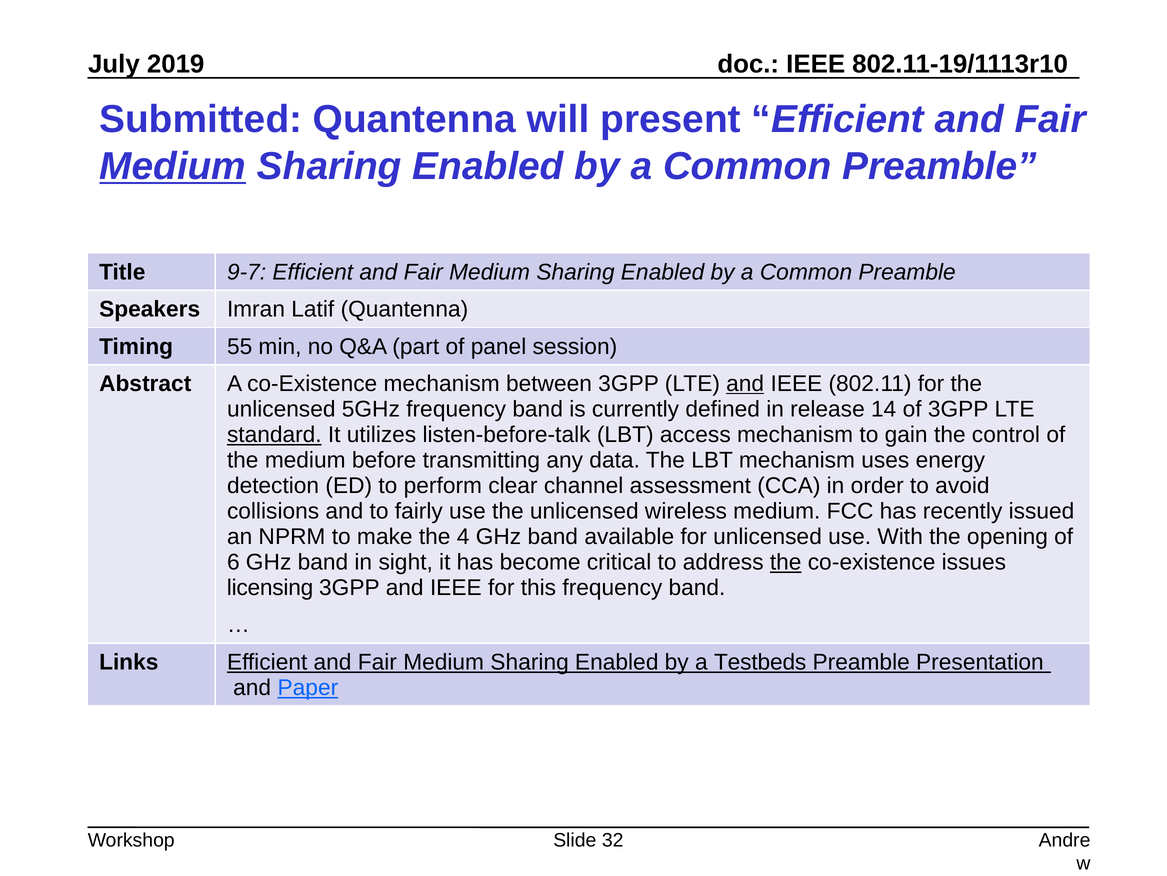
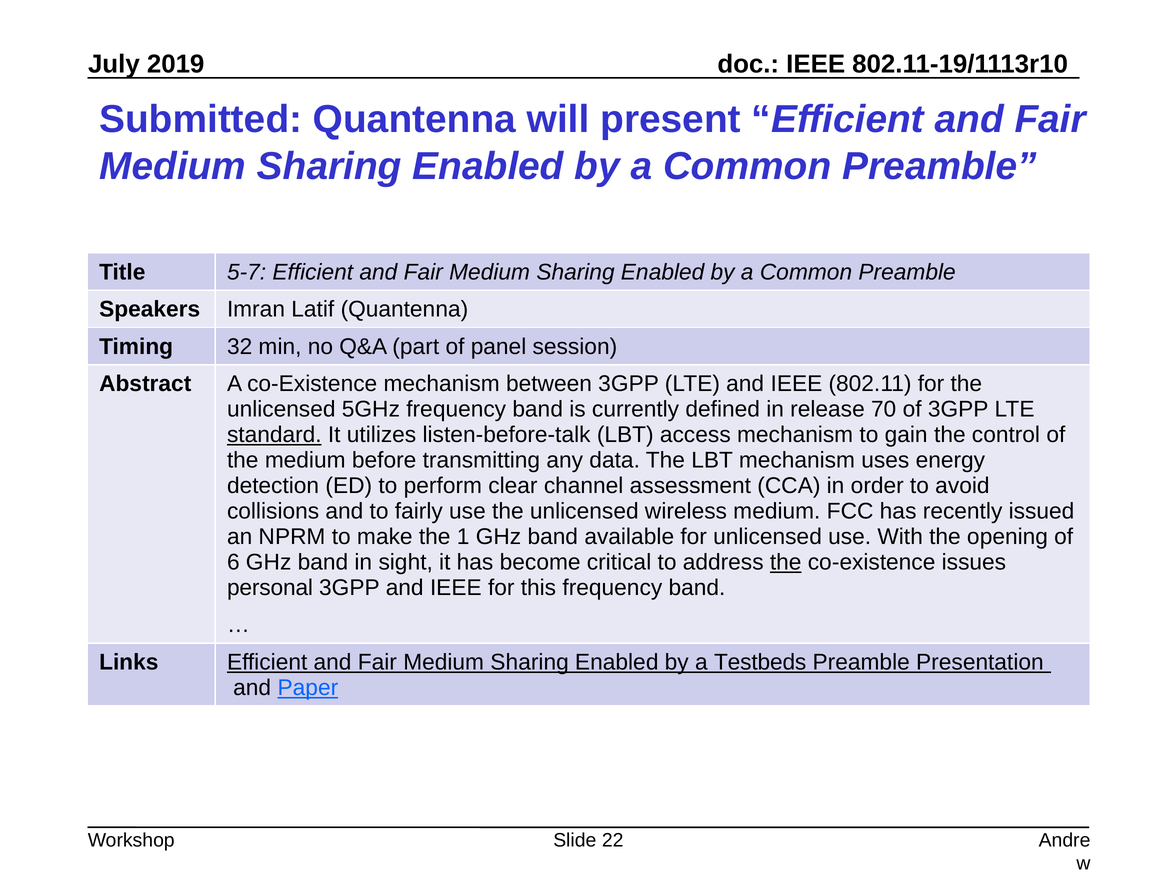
Medium underline: present -> none (173, 166)
9-7: 9-7 -> 5-7 (247, 272)
55: 55 -> 32 (240, 346)
and underline: present -> none (745, 383)
14: 14 -> 70 (884, 409)
4: 4 -> 1 (463, 536)
licensing: licensing -> personal (270, 587)
32: 32 -> 22 (613, 839)
